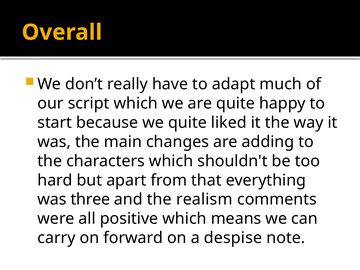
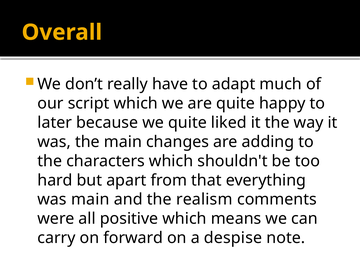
start: start -> later (55, 123)
was three: three -> main (90, 199)
